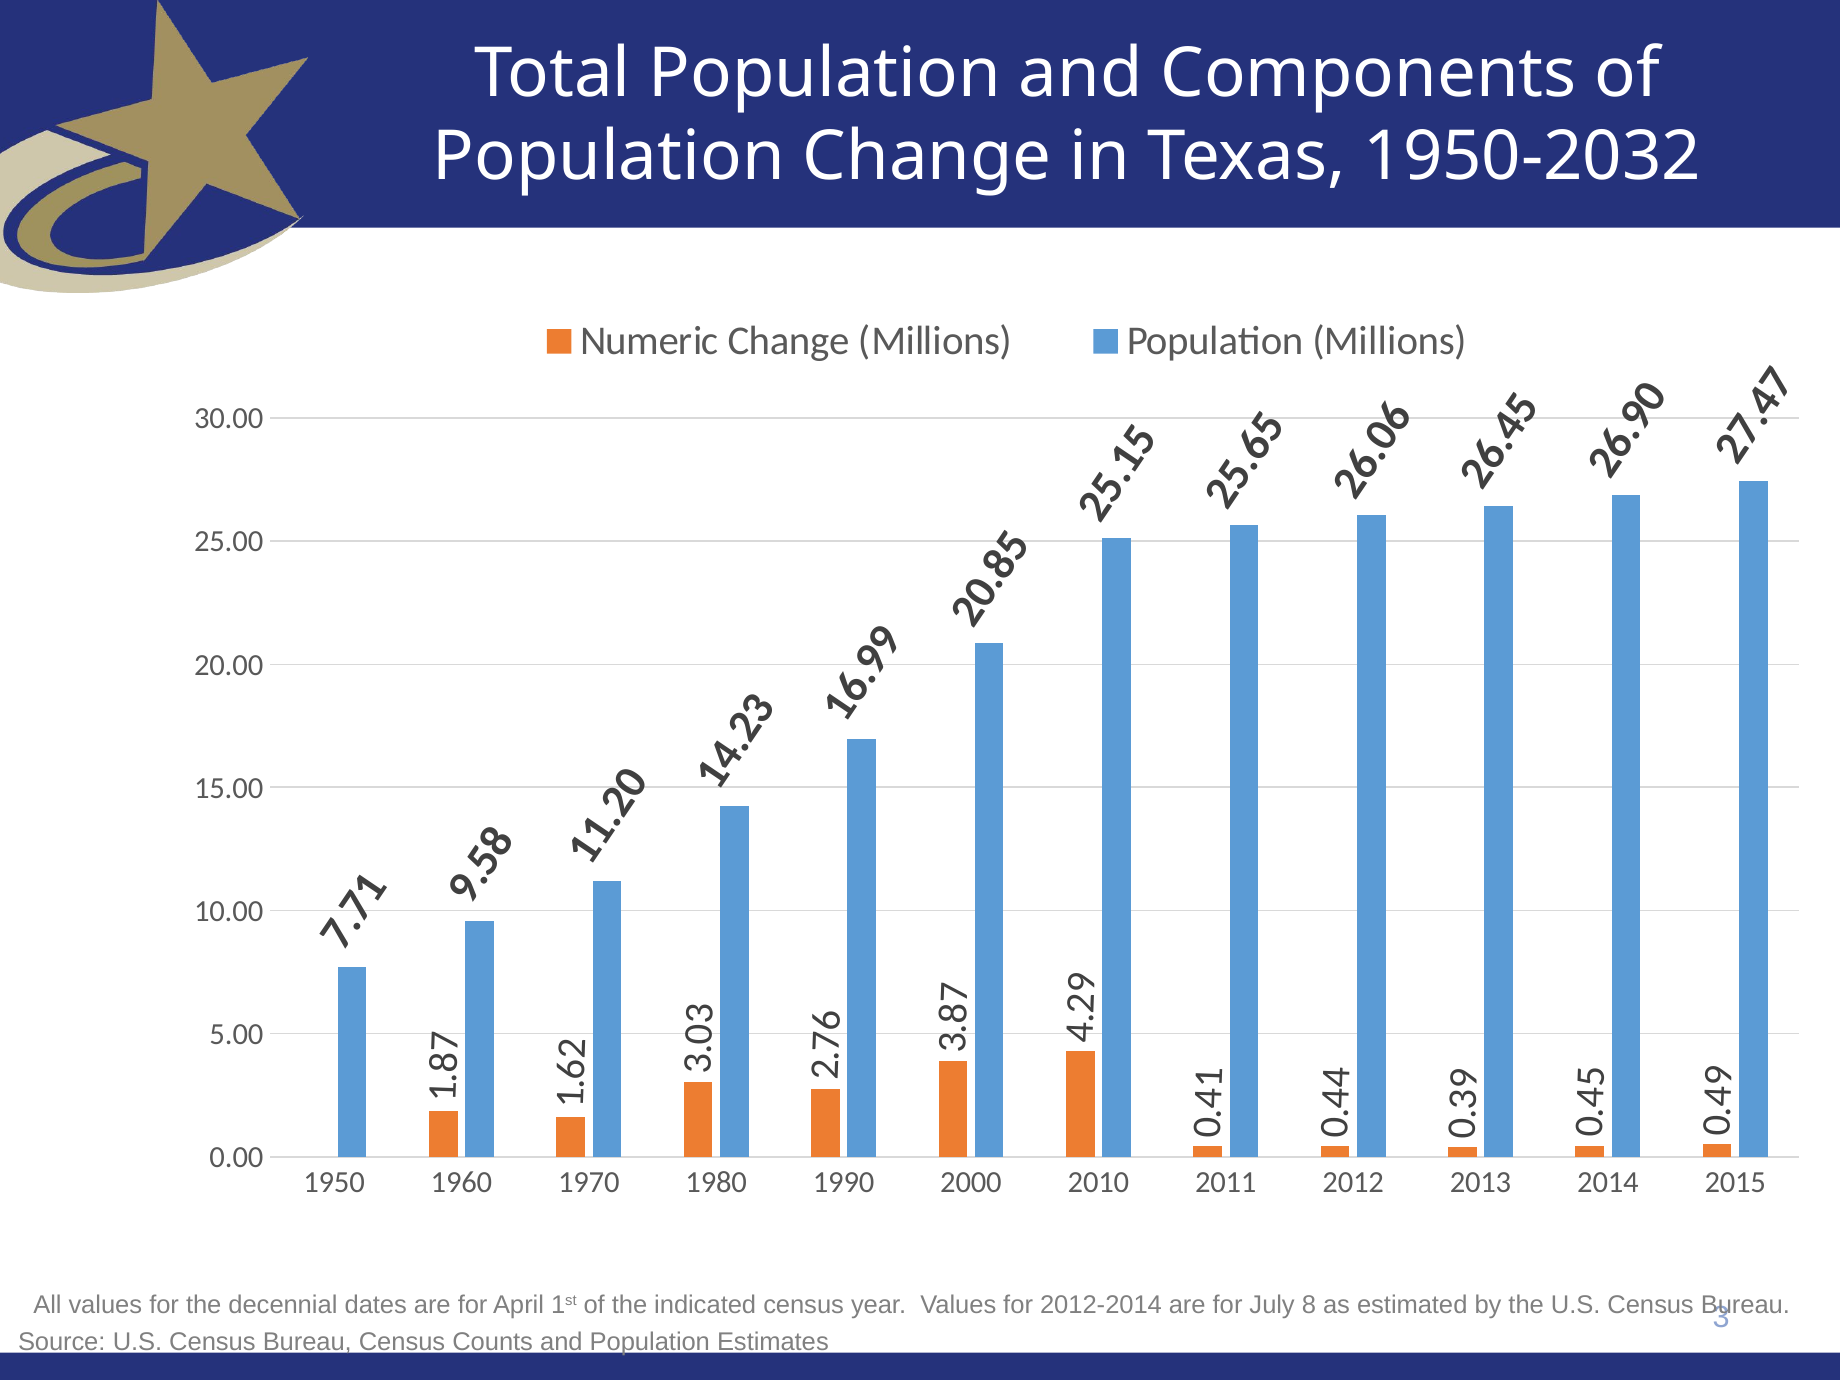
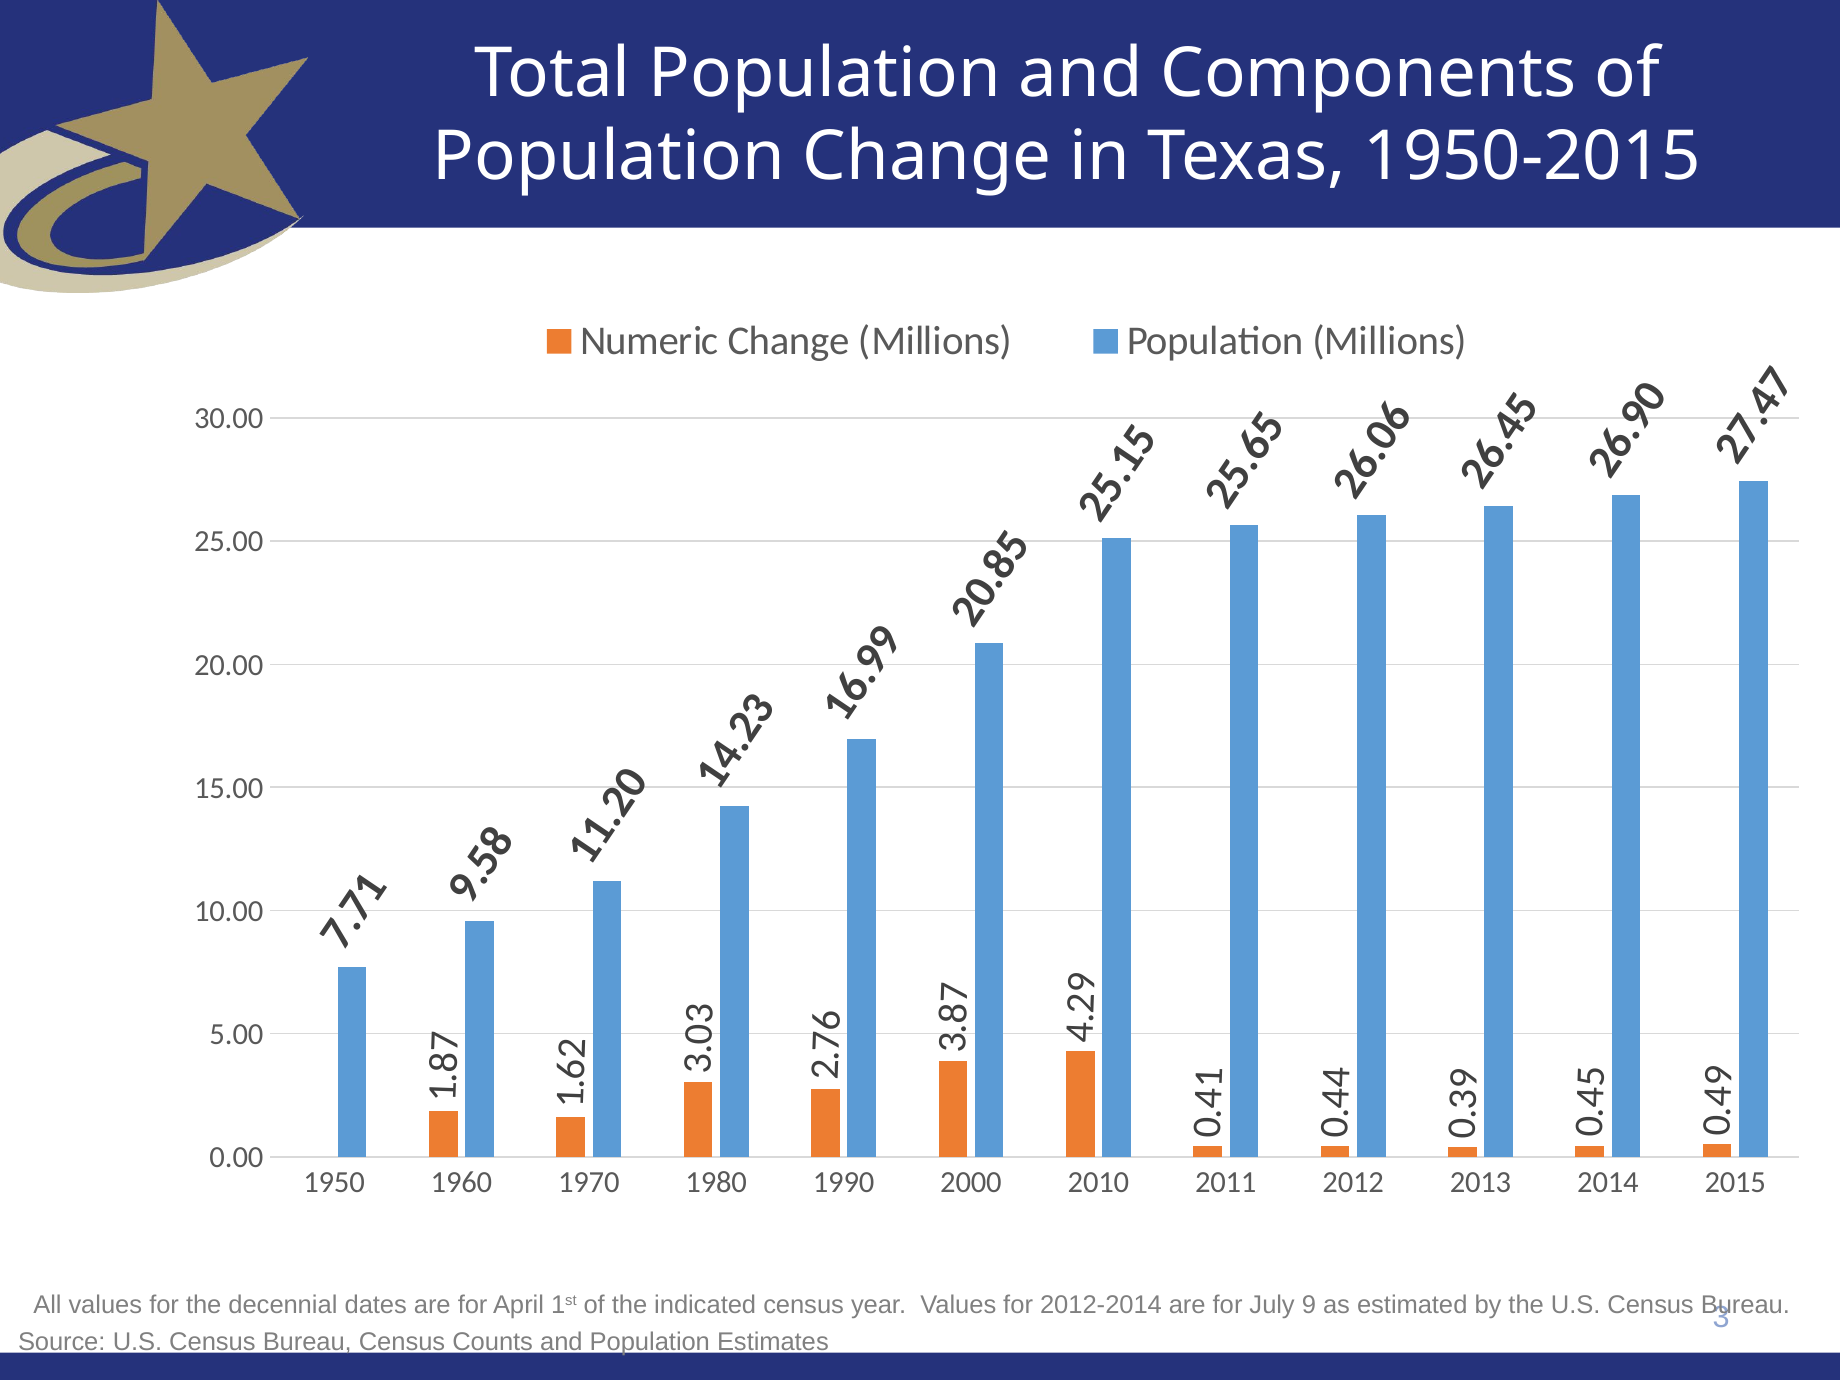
1950-2032: 1950-2032 -> 1950-2015 (1532, 157)
July 8: 8 -> 9 (1309, 1305)
